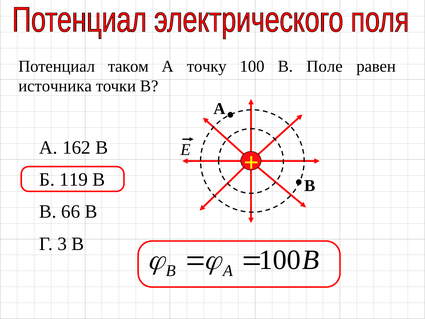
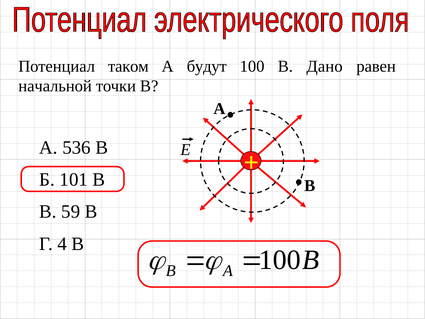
точку: точку -> будут (207, 66)
Поле: Поле -> Дано (325, 66)
источника: источника -> начальной (55, 86)
162: 162 -> 536 (77, 147)
119: 119 -> 101 (74, 179)
66: 66 -> 59 (71, 212)
3: 3 -> 4 (62, 244)
